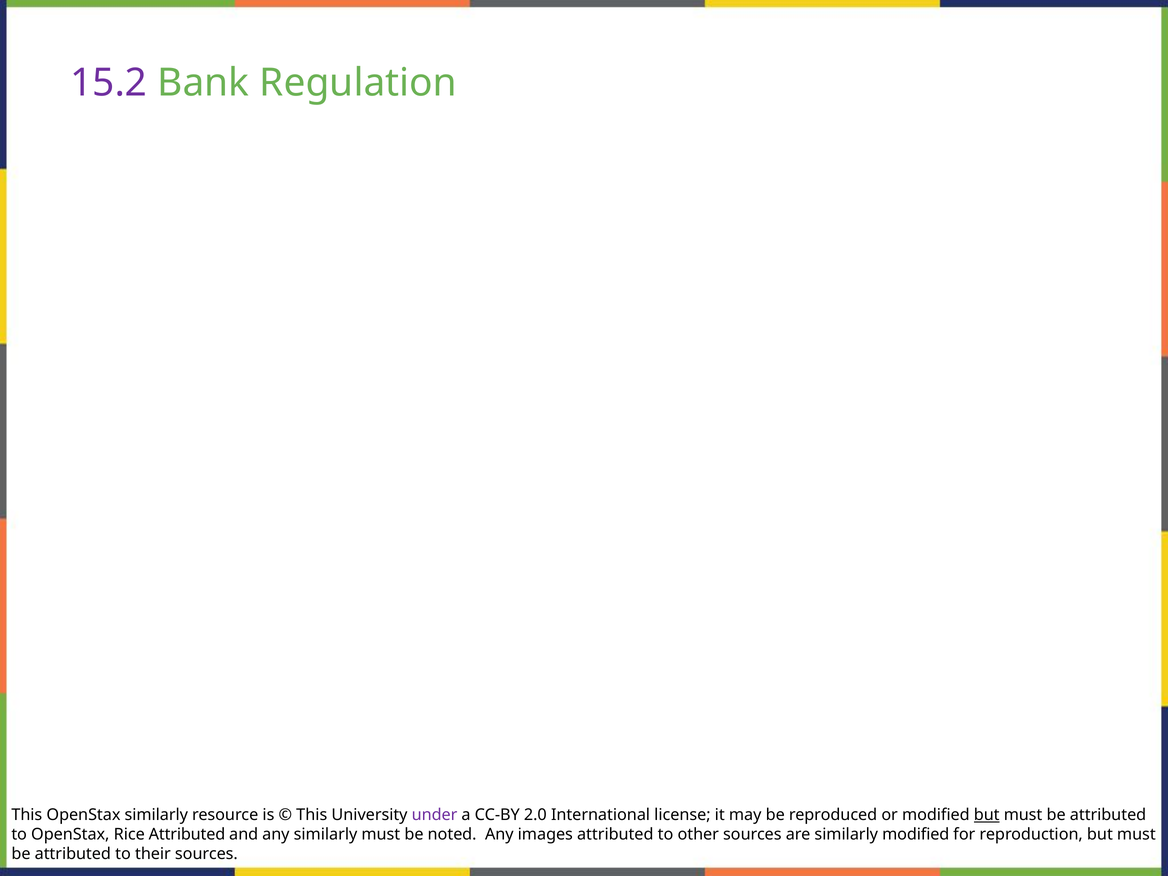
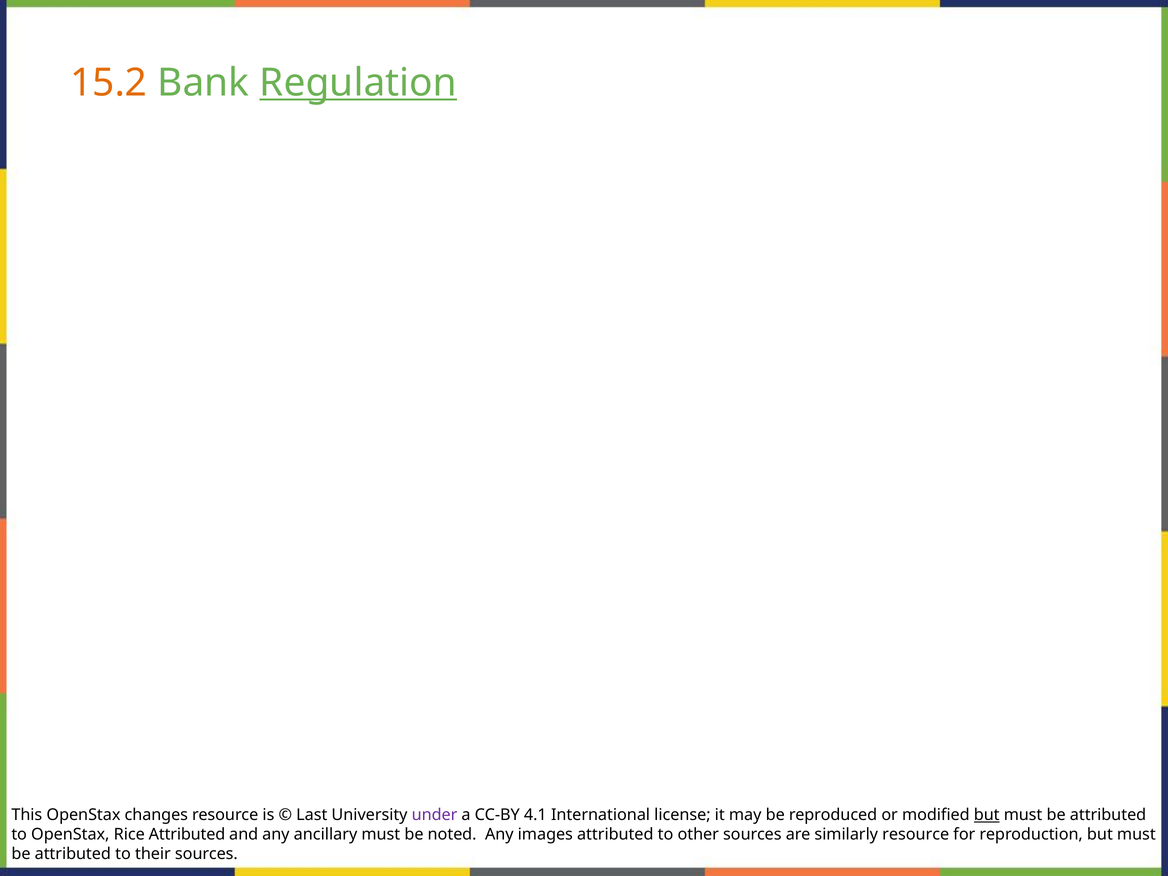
15.2 colour: purple -> orange (109, 83)
Regulation underline: none -> present (358, 83)
OpenStax similarly: similarly -> changes (156, 815)
This: This -> Last (312, 815)
2.0: 2.0 -> 4.1 (535, 815)
any similarly: similarly -> ancillary (326, 834)
similarly modified: modified -> resource (916, 834)
